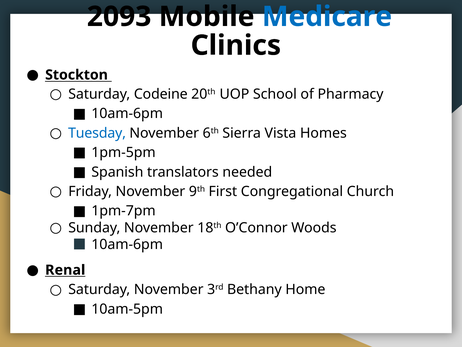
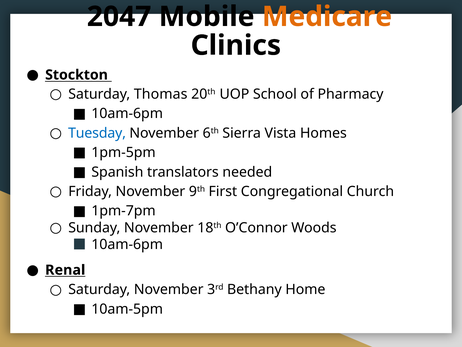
2093: 2093 -> 2047 (119, 17)
Medicare colour: blue -> orange (327, 17)
Codeine: Codeine -> Thomas (161, 94)
